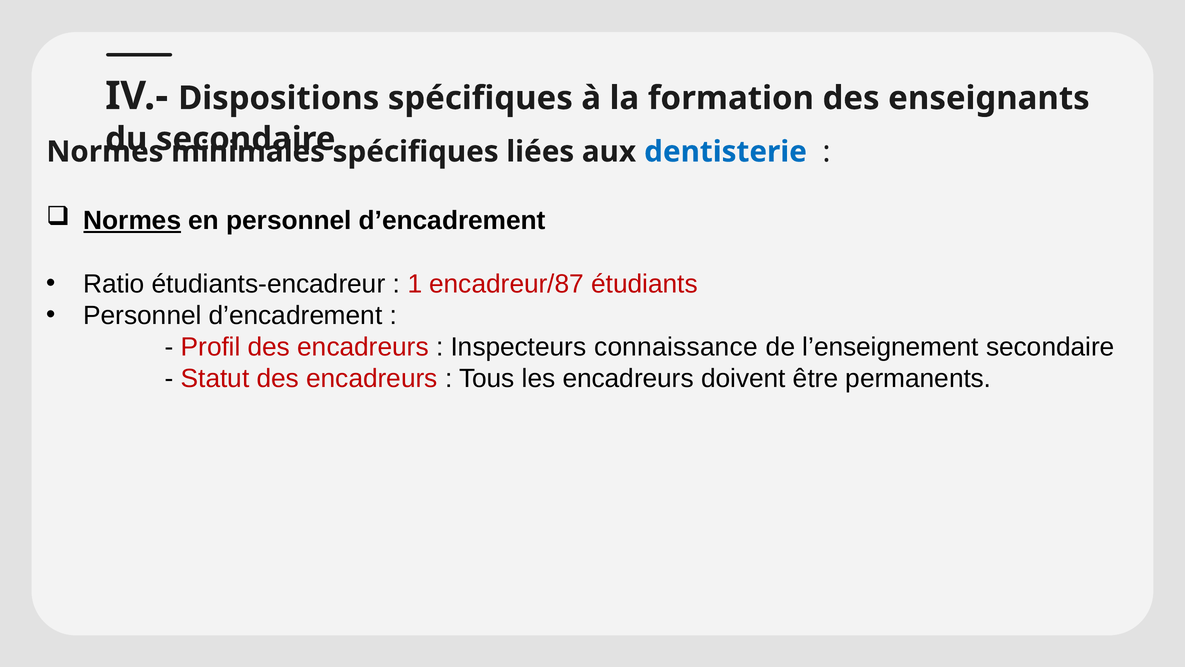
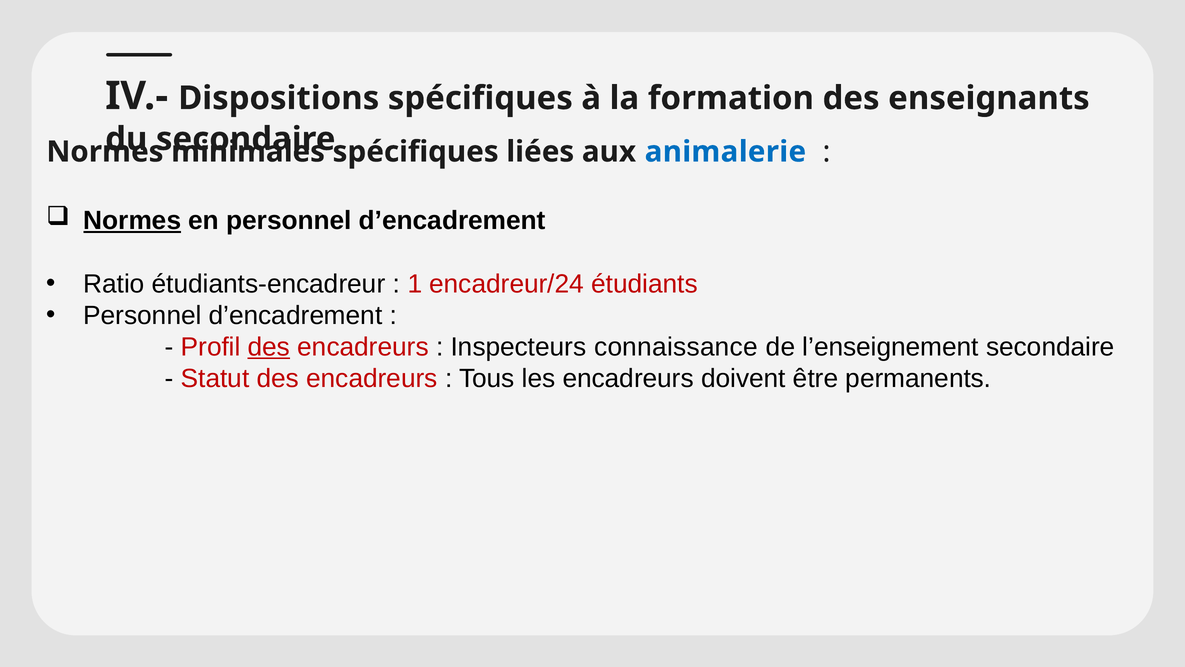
dentisterie: dentisterie -> animalerie (725, 152)
encadreur/87: encadreur/87 -> encadreur/24 (507, 284)
des underline: none -> present (269, 347)
